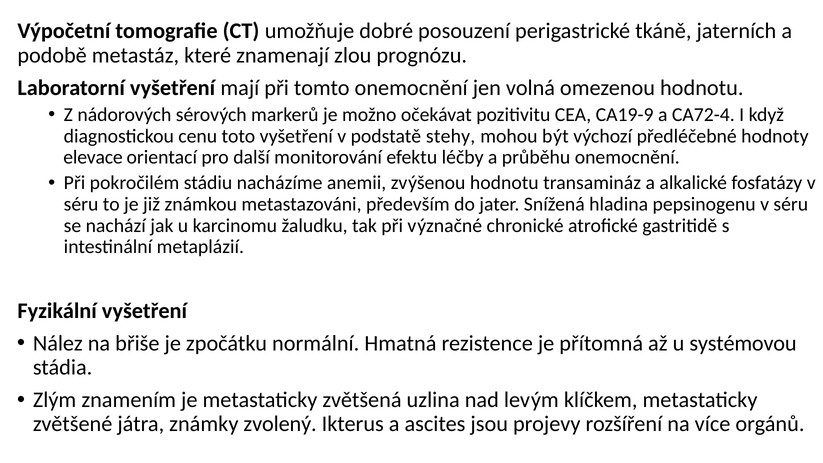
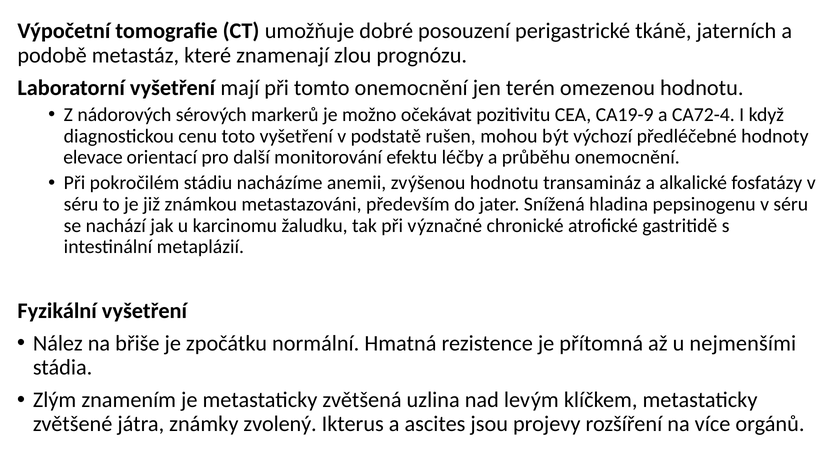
volná: volná -> terén (530, 88)
stehy: stehy -> rušen (451, 136)
systémovou: systémovou -> nejmenšími (743, 343)
